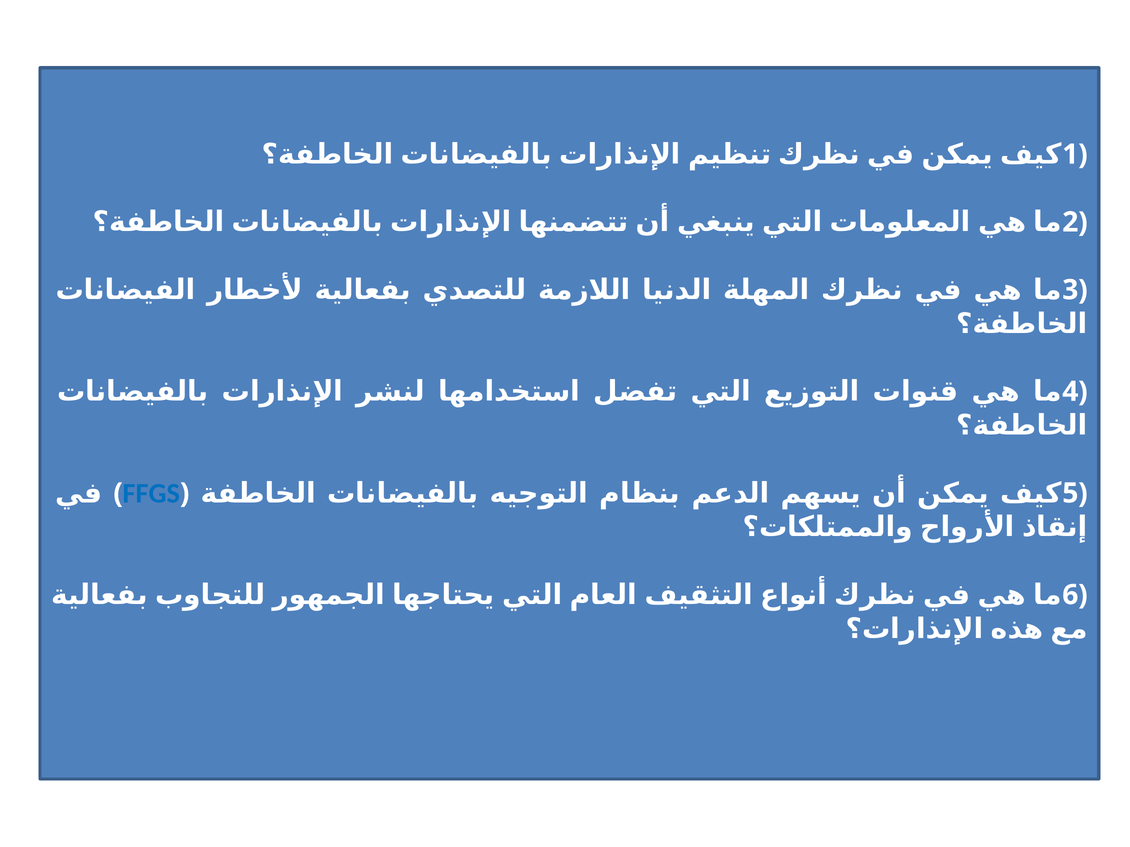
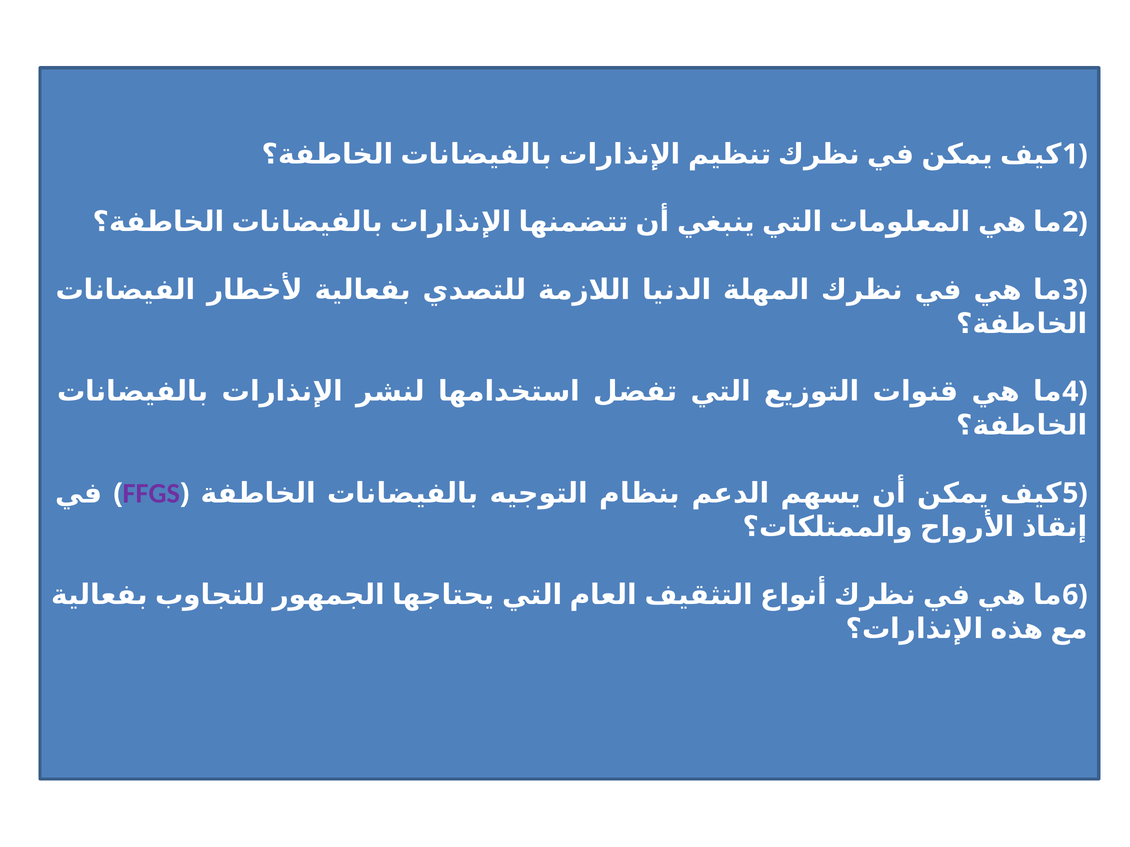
FFGS colour: blue -> purple (151, 493)
